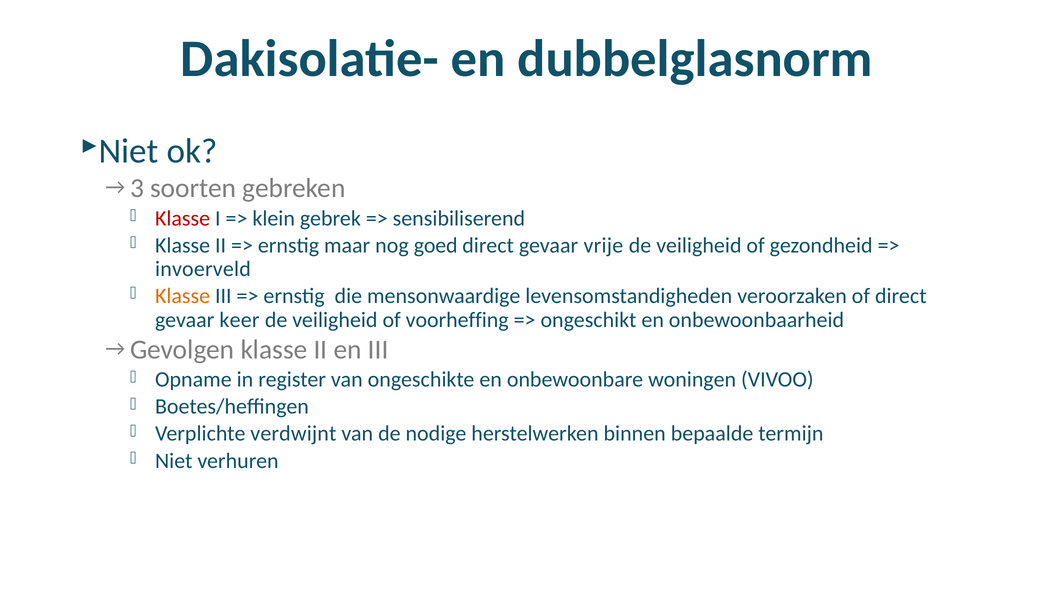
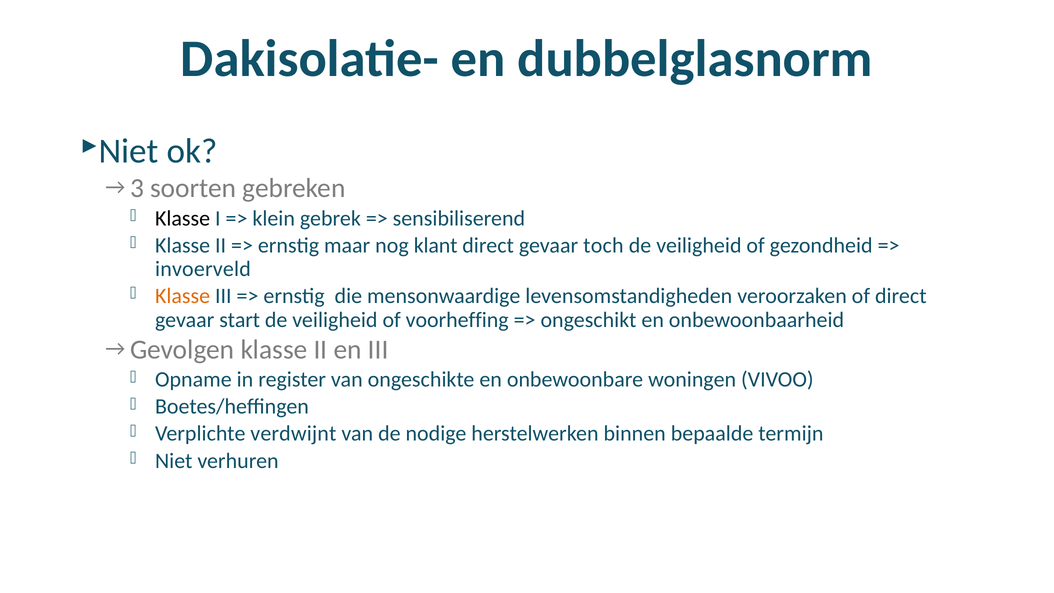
Klasse colour: red -> black (183, 218)
goed: goed -> klant (436, 245)
vrije: vrije -> toch (603, 245)
keer: keer -> start (240, 320)
